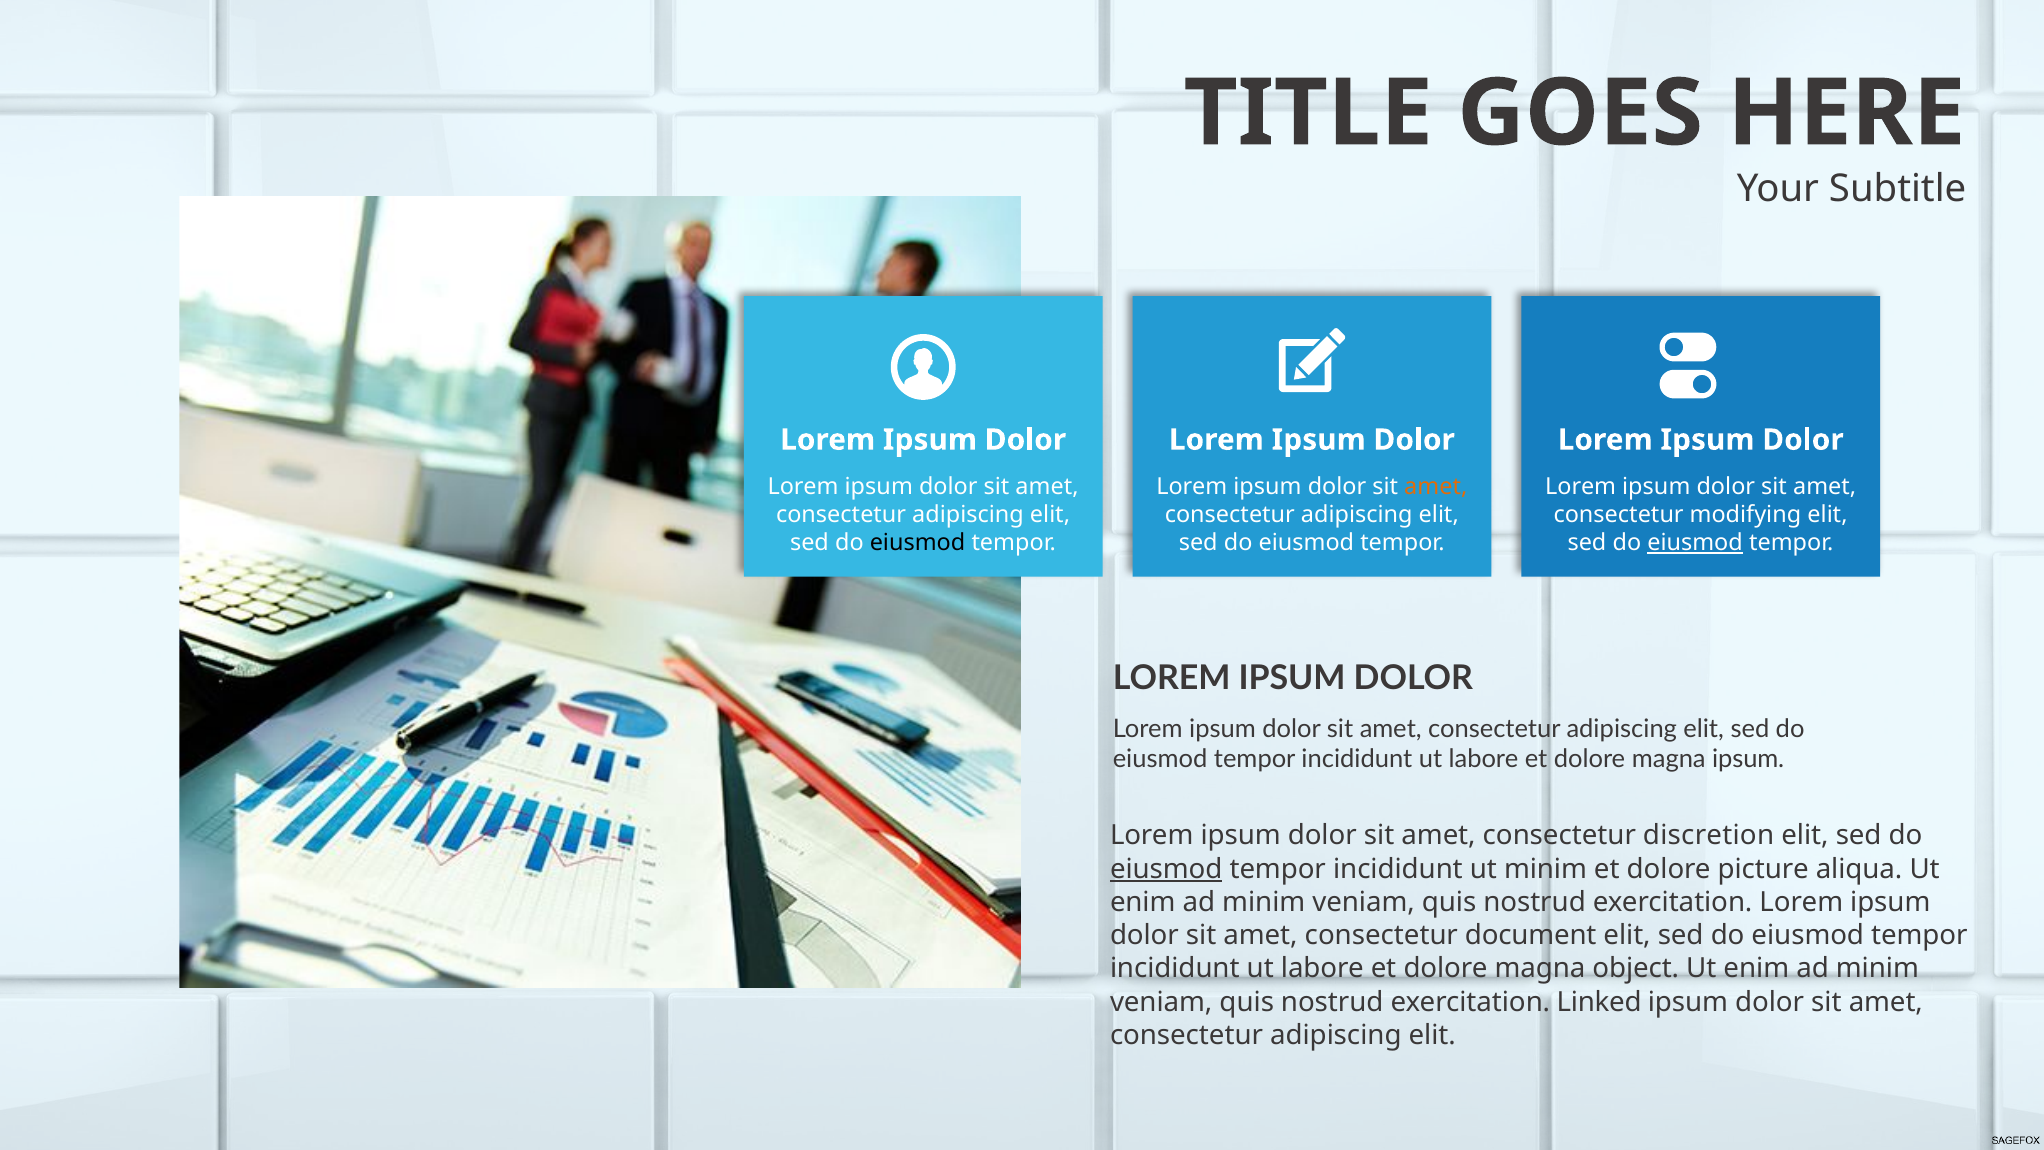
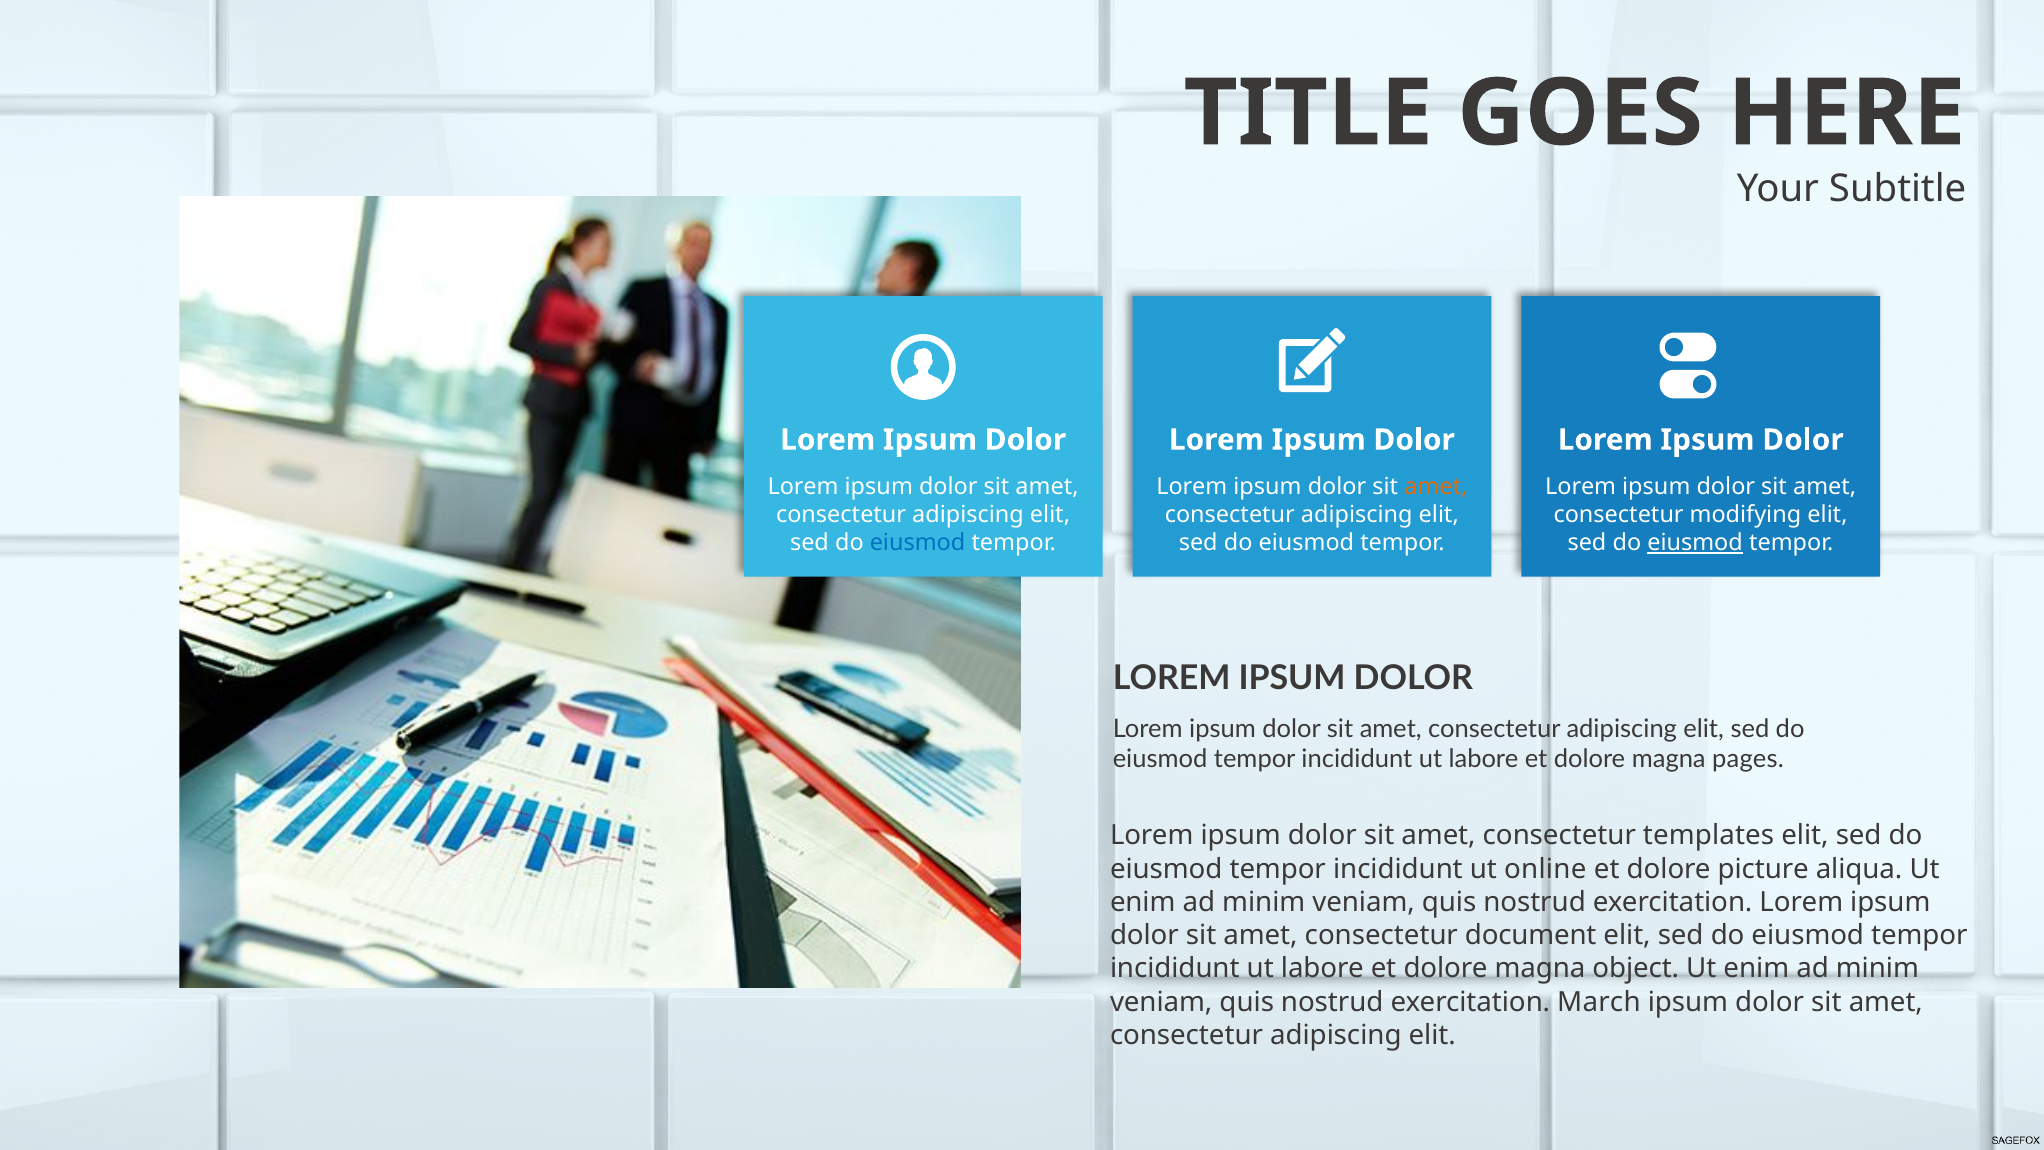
eiusmod colour: black -> blue (918, 543)
magna ipsum: ipsum -> pages (1748, 759)
discretion: discretion -> templates (1709, 836)
eiusmod underline: present -> none (1166, 869)
ut minim: minim -> online (1545, 869)
Linked: Linked -> March (1599, 1002)
